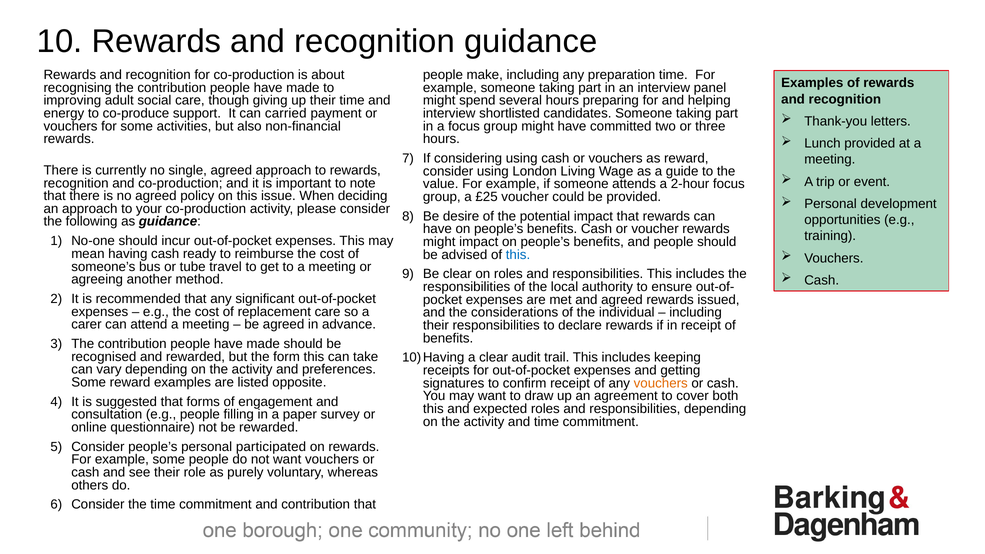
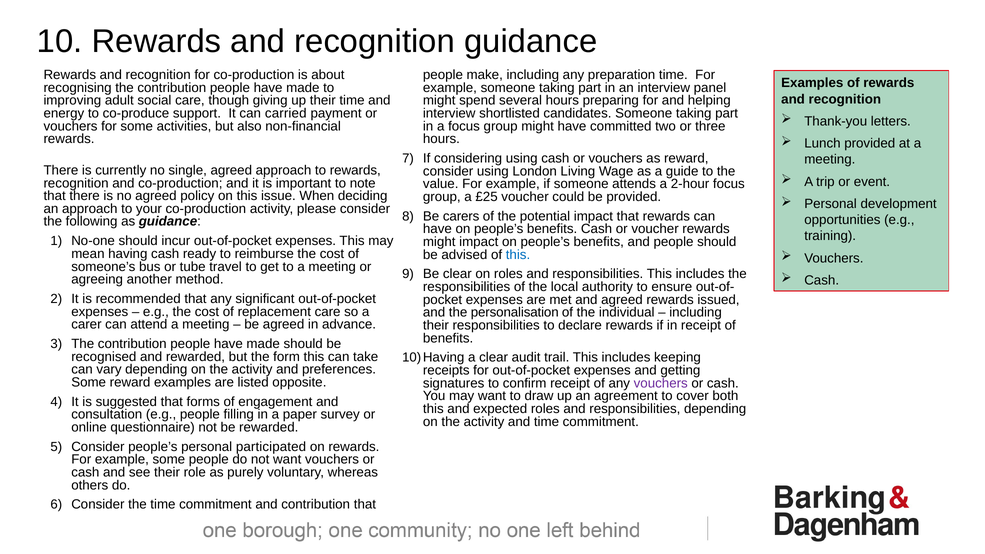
desire: desire -> carers (461, 216)
considerations: considerations -> personalisation (515, 313)
vouchers colour: orange -> purple (661, 383)
